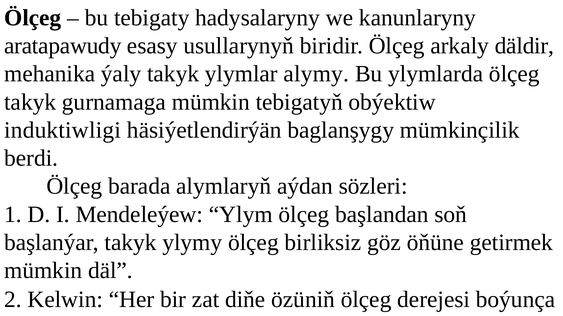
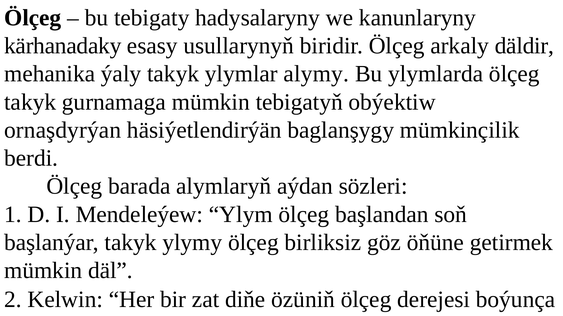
aratapawudy: aratapawudy -> kärhanadaky (63, 46)
induktiwligi: induktiwligi -> ornaşdyrýan (63, 130)
